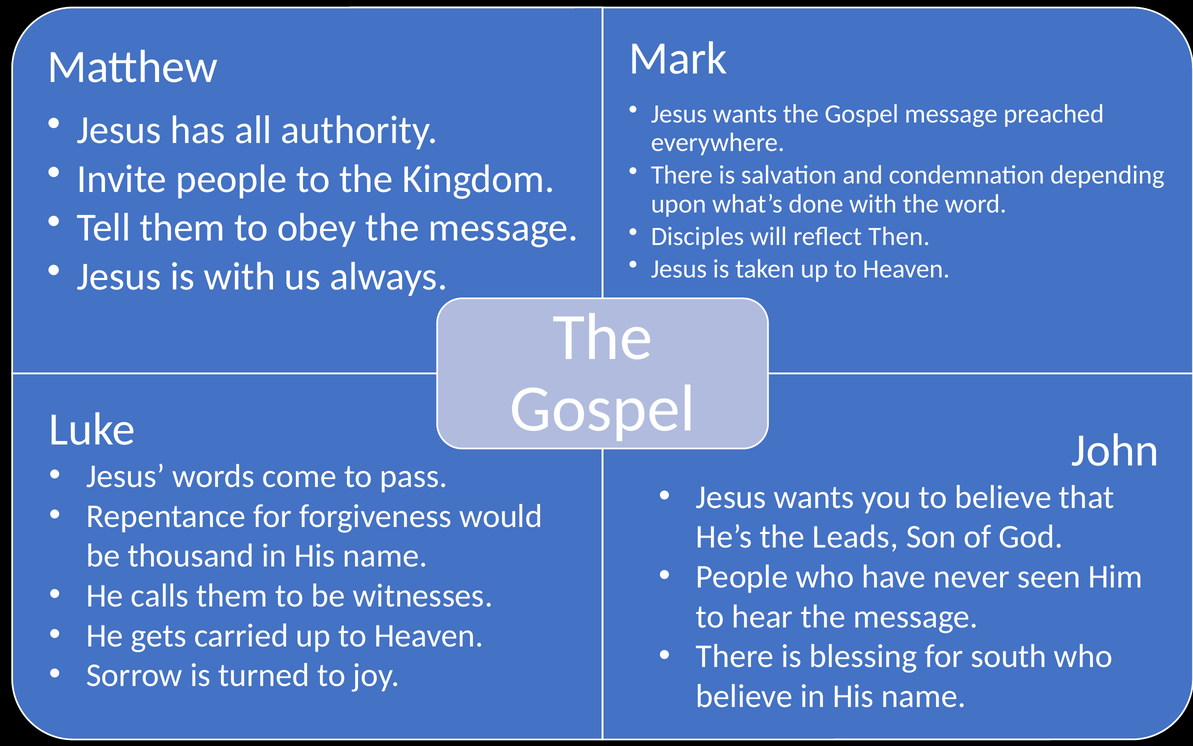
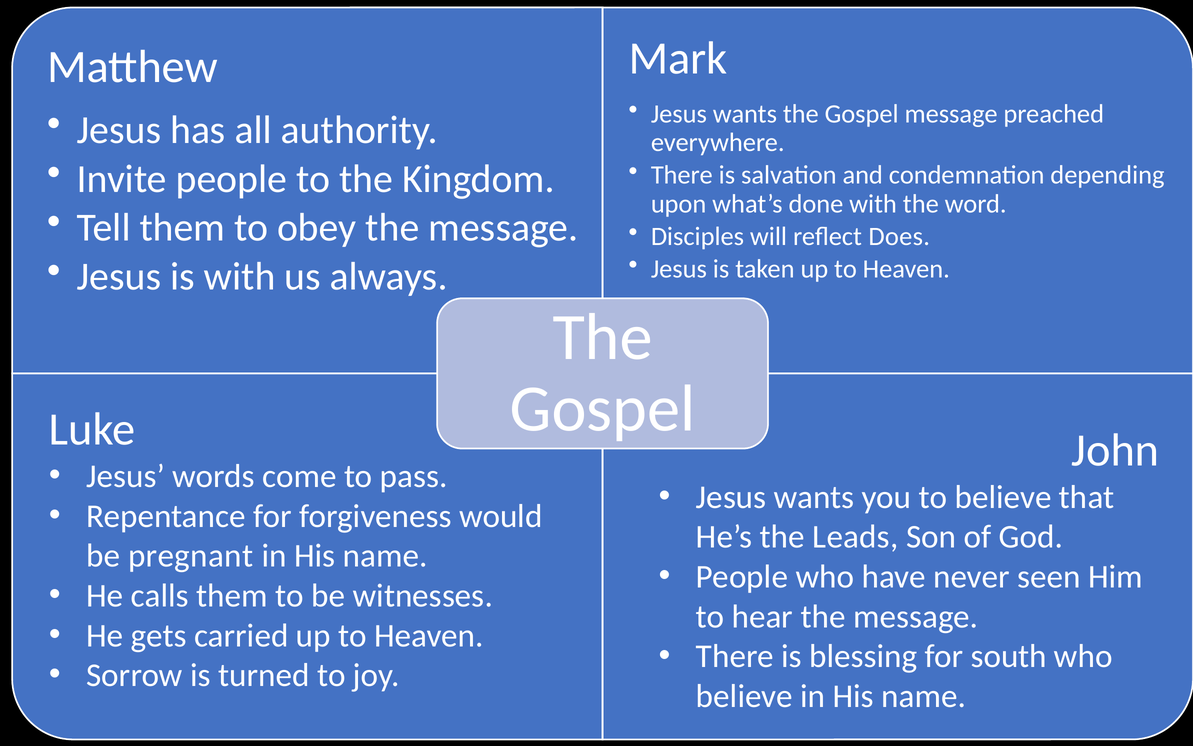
Then: Then -> Does (899, 236)
thousand: thousand -> pregnant (191, 556)
